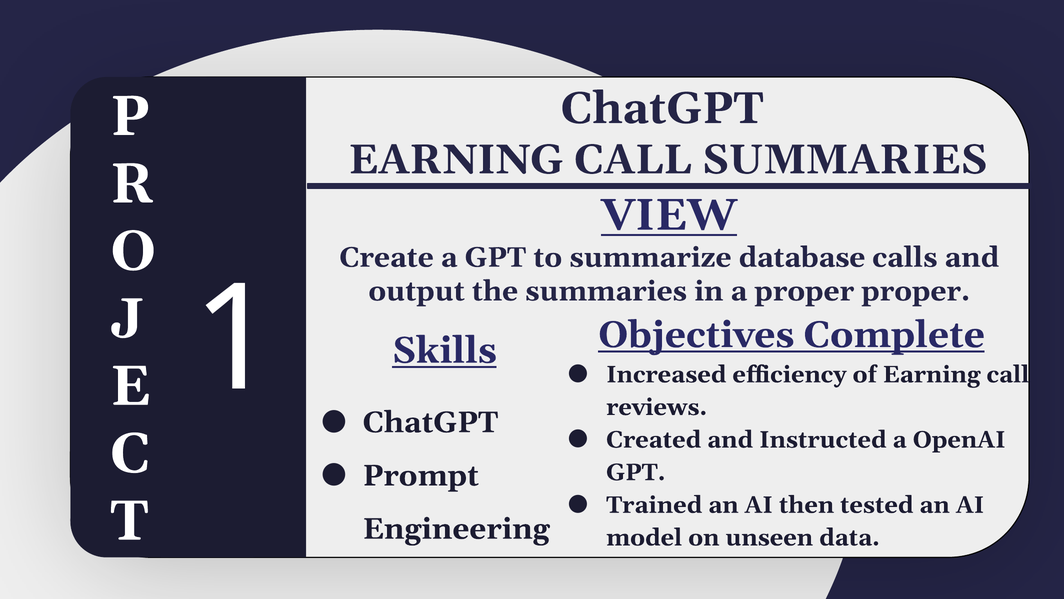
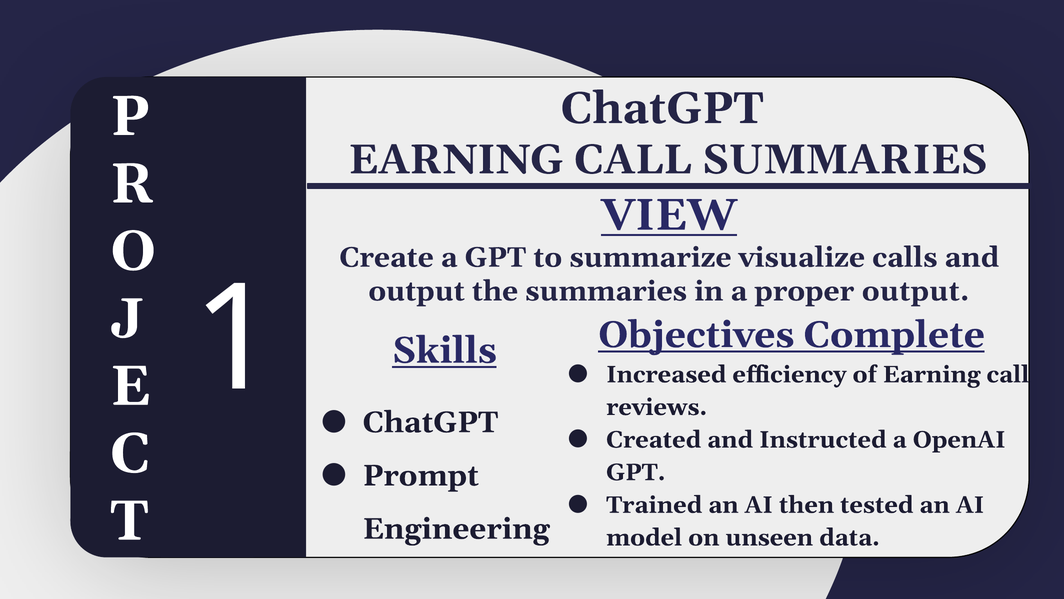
database: database -> visualize (802, 257)
proper proper: proper -> output (916, 291)
